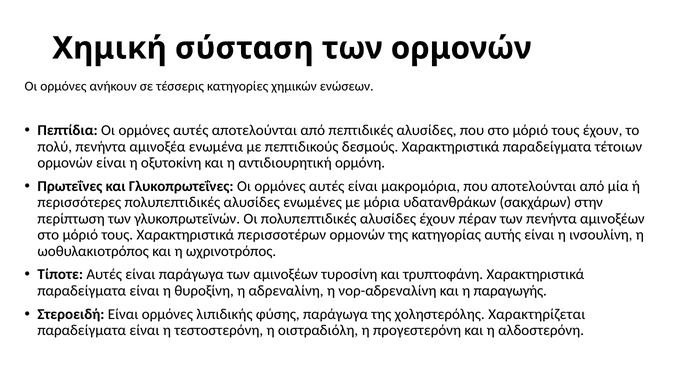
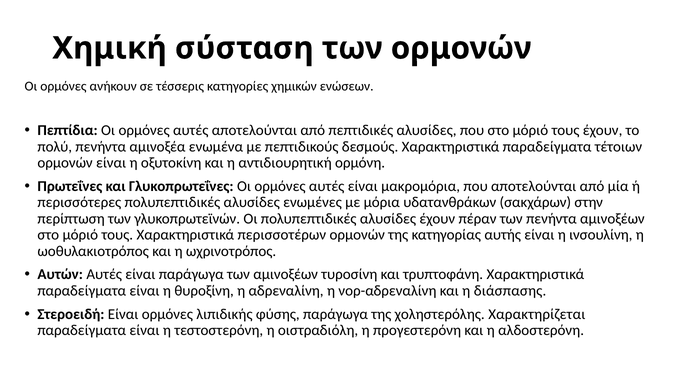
Τίποτε: Τίποτε -> Αυτών (60, 274)
παραγωγής: παραγωγής -> διάσπασης (510, 290)
